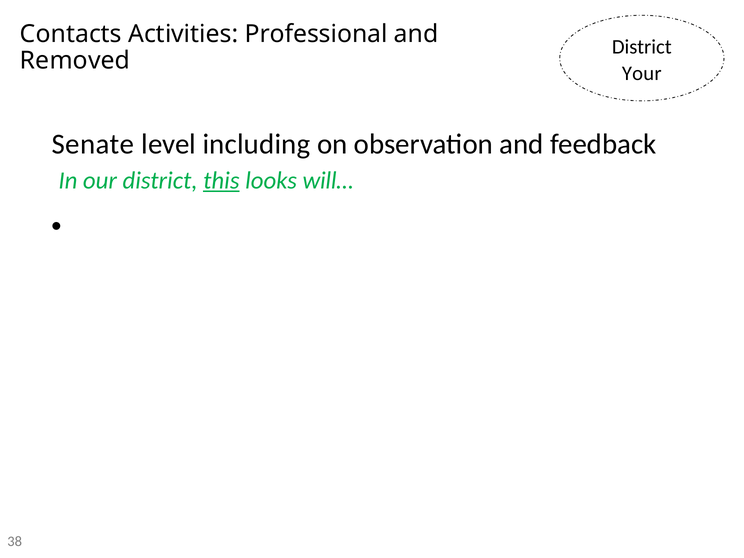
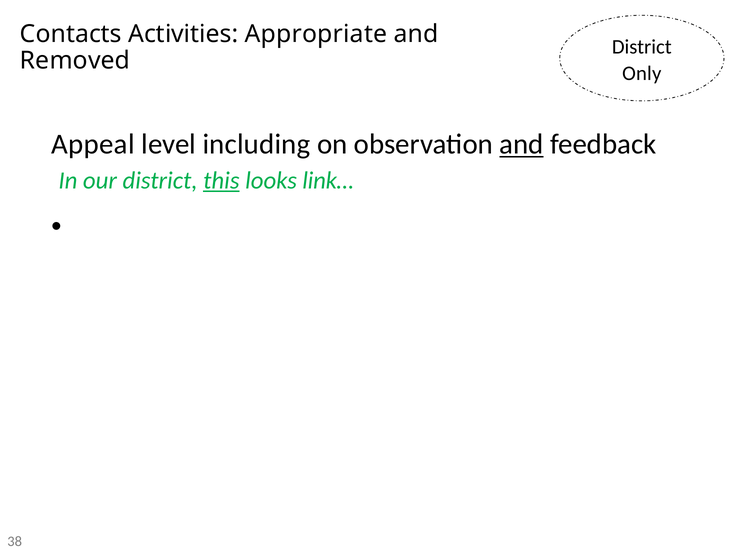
Professional: Professional -> Appropriate (316, 34)
Your: Your -> Only (642, 74)
Senate: Senate -> Appeal (93, 144)
and underline: none -> present (522, 144)
will…: will… -> link… (328, 181)
